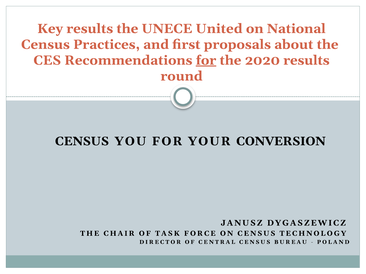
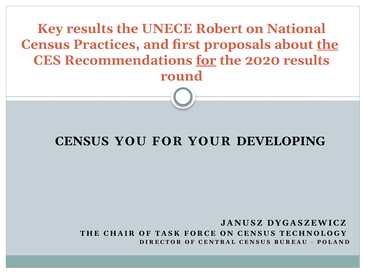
United: United -> Robert (219, 29)
the underline: none -> present (328, 45)
CONVERSION: CONVERSION -> DEVELOPING (281, 141)
